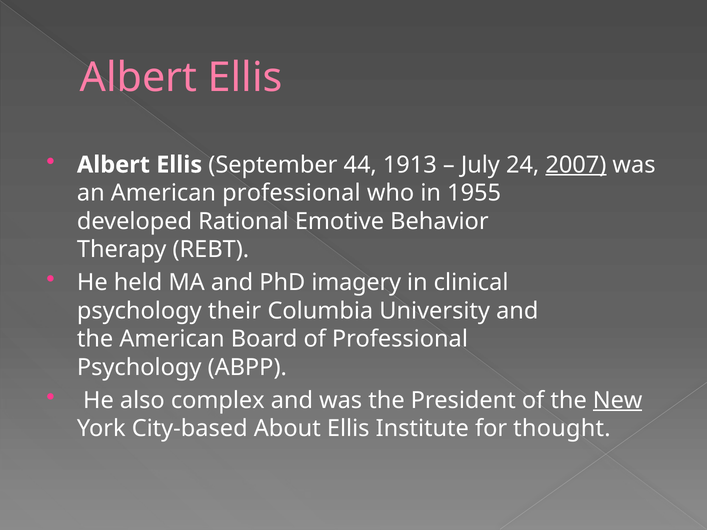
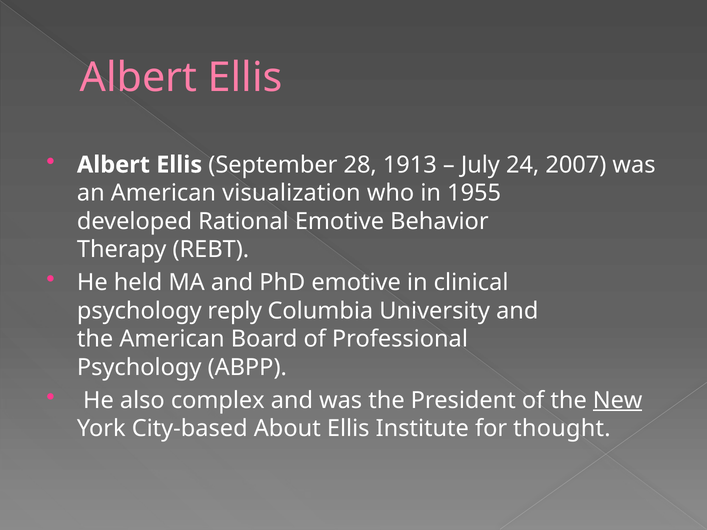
44: 44 -> 28 (360, 165)
2007 underline: present -> none (576, 165)
American professional: professional -> visualization (291, 193)
PhD imagery: imagery -> emotive (356, 283)
their: their -> reply (235, 311)
